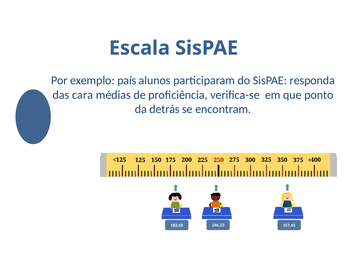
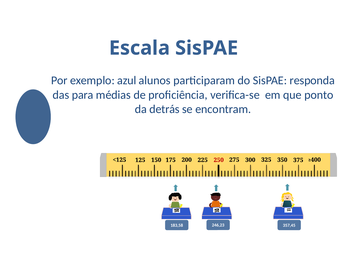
país: país -> azul (127, 80)
cara: cara -> para (83, 95)
